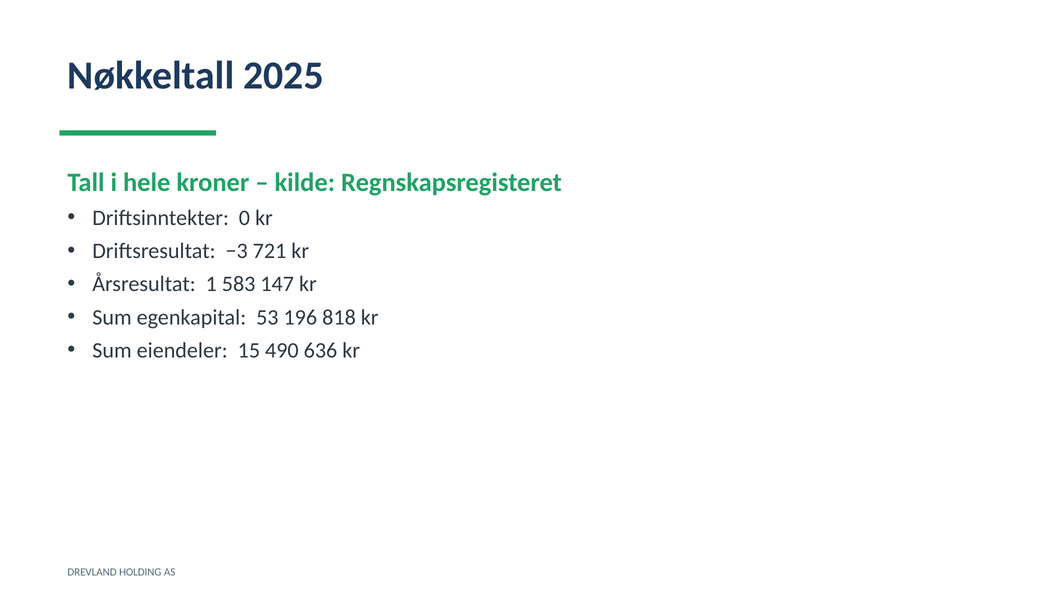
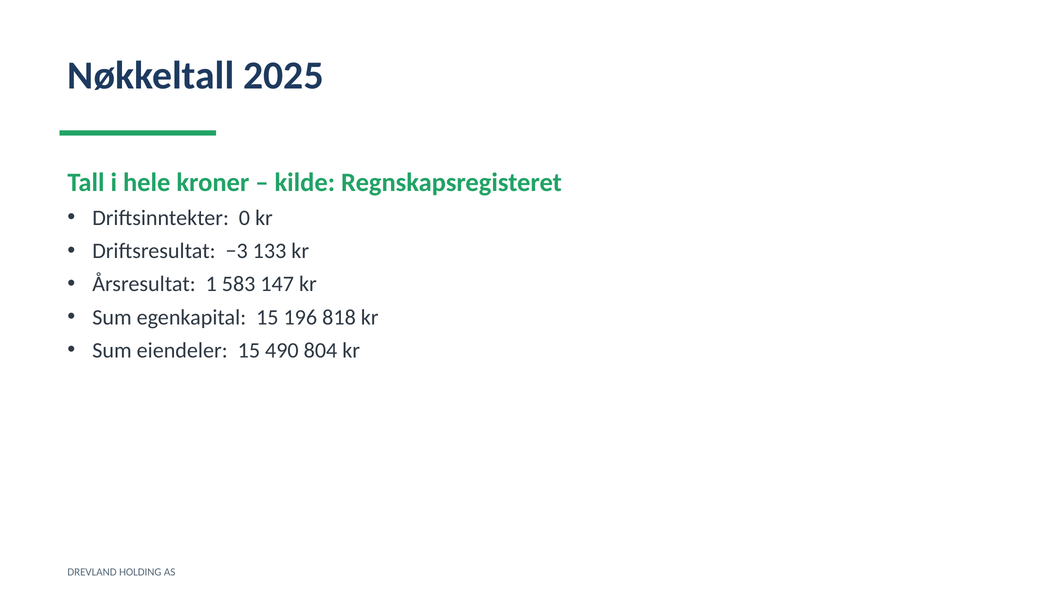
721: 721 -> 133 (270, 251)
egenkapital 53: 53 -> 15 (267, 317)
636: 636 -> 804 (321, 351)
